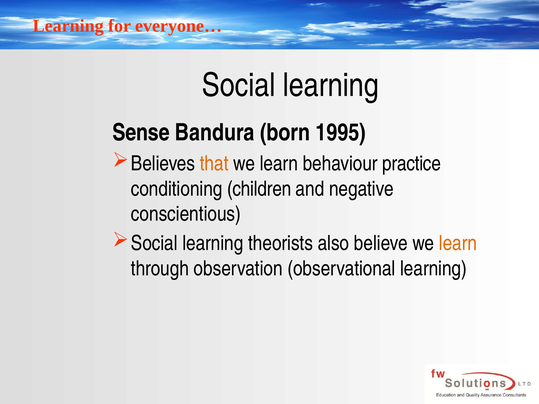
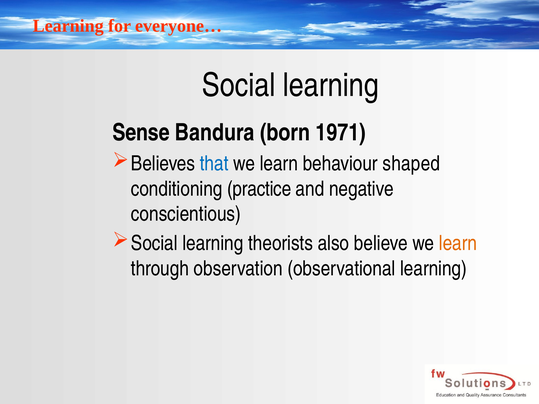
1995: 1995 -> 1971 (341, 133)
that colour: orange -> blue (214, 164)
practice: practice -> shaped (411, 164)
children: children -> practice (259, 189)
